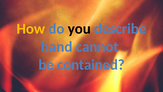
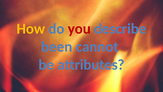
you colour: black -> red (79, 29)
hand: hand -> been (57, 47)
contained: contained -> attributes (91, 65)
